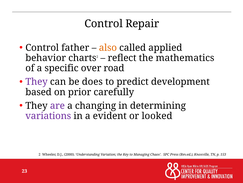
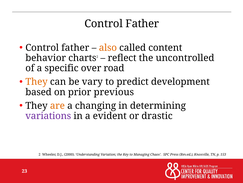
Repair: Repair -> Father (142, 24)
applied: applied -> content (165, 48)
mathematics: mathematics -> uncontrolled (185, 58)
They colour: purple -> orange (37, 82)
does: does -> vary (92, 82)
carefully: carefully -> previous (114, 92)
are colour: purple -> orange (57, 105)
looked: looked -> drastic (157, 116)
